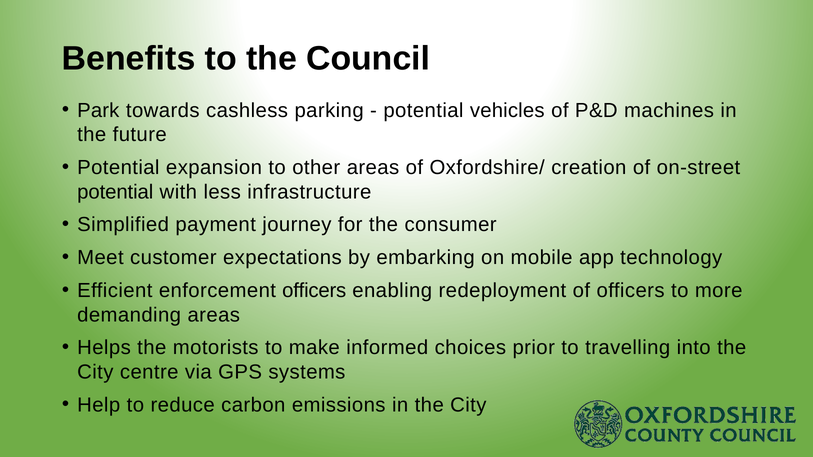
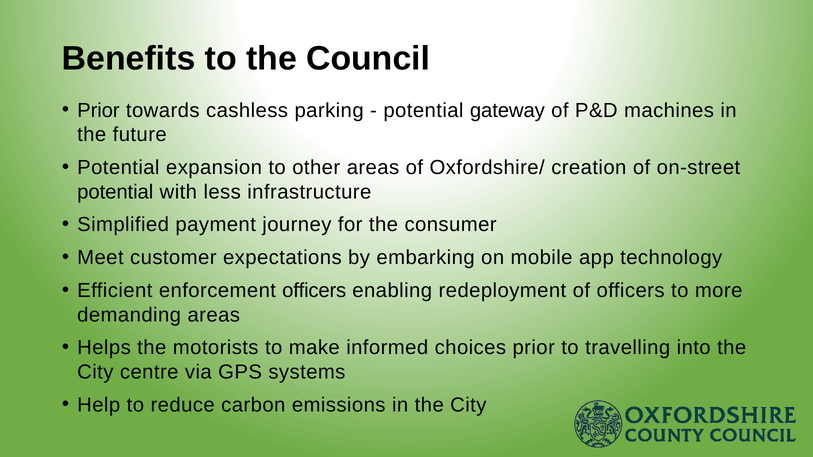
Park: Park -> Prior (98, 110)
vehicles: vehicles -> gateway (507, 110)
